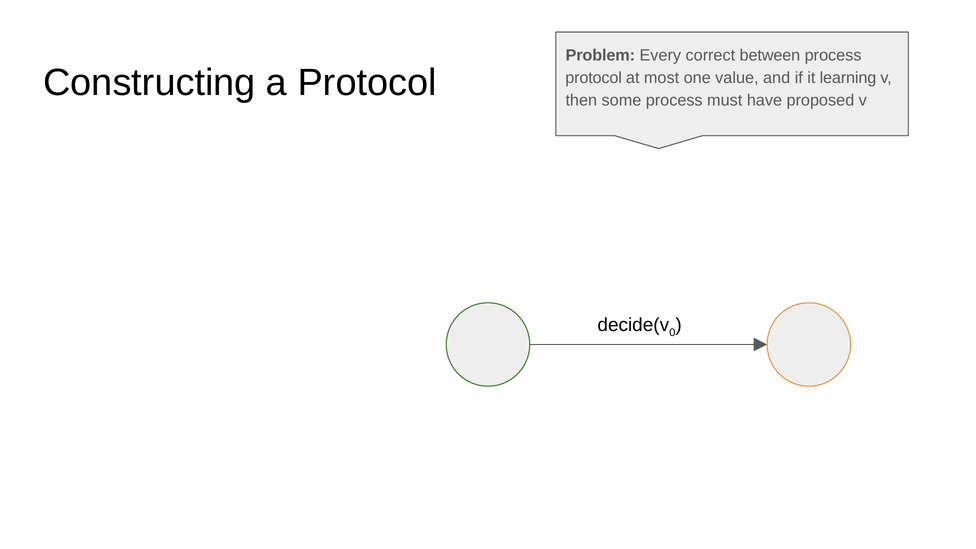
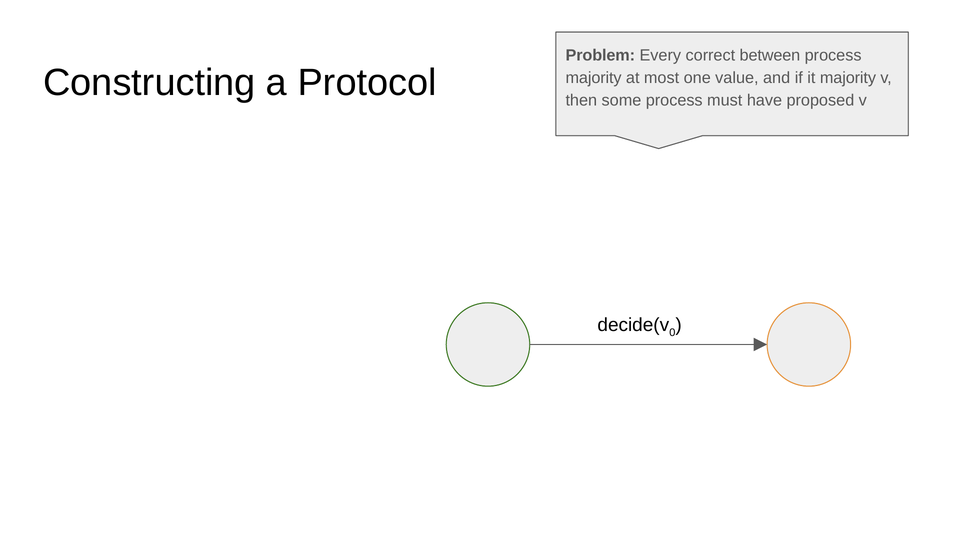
protocol: protocol -> majority (594, 78)
it learning: learning -> majority (848, 78)
